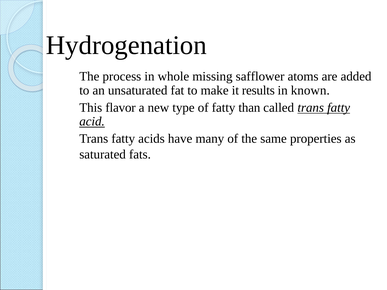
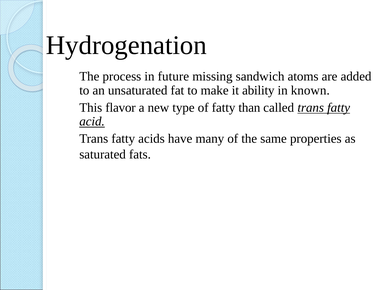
whole: whole -> future (173, 77)
safflower: safflower -> sandwich (260, 77)
results: results -> ability (258, 90)
